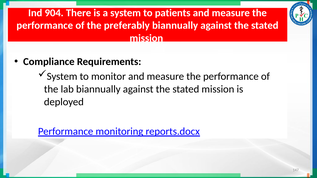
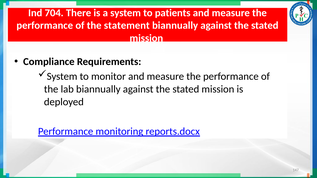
904: 904 -> 704 (54, 13)
preferably: preferably -> statement (127, 26)
